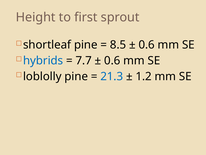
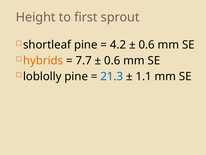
8.5: 8.5 -> 4.2 (118, 45)
hybrids colour: blue -> orange (43, 60)
1.2: 1.2 -> 1.1 (144, 76)
